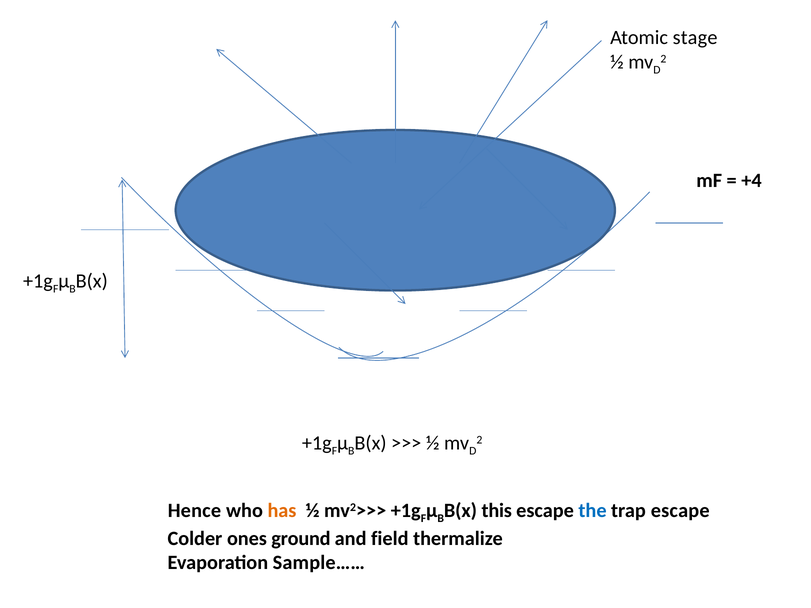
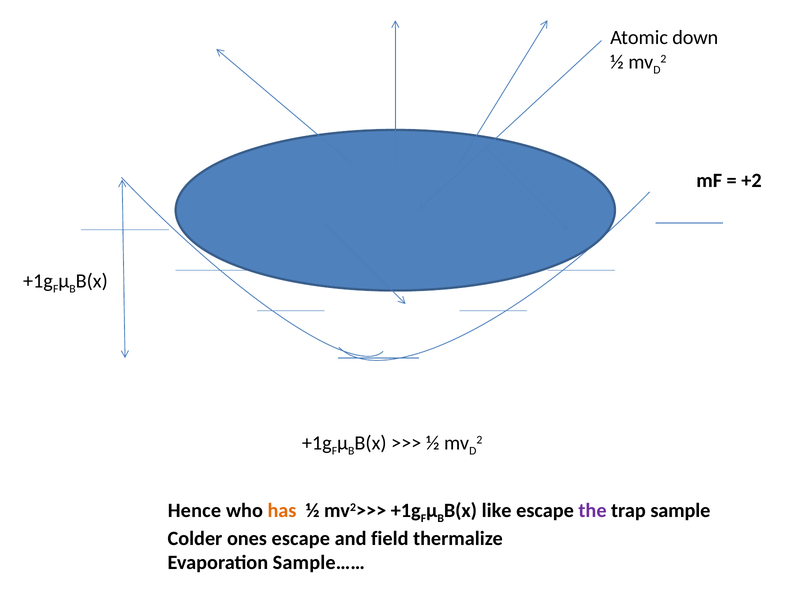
stage: stage -> down (695, 38)
+4: +4 -> +2 (752, 181)
this: this -> like (497, 511)
the colour: blue -> purple (593, 511)
trap escape: escape -> sample (680, 511)
ones ground: ground -> escape (301, 539)
